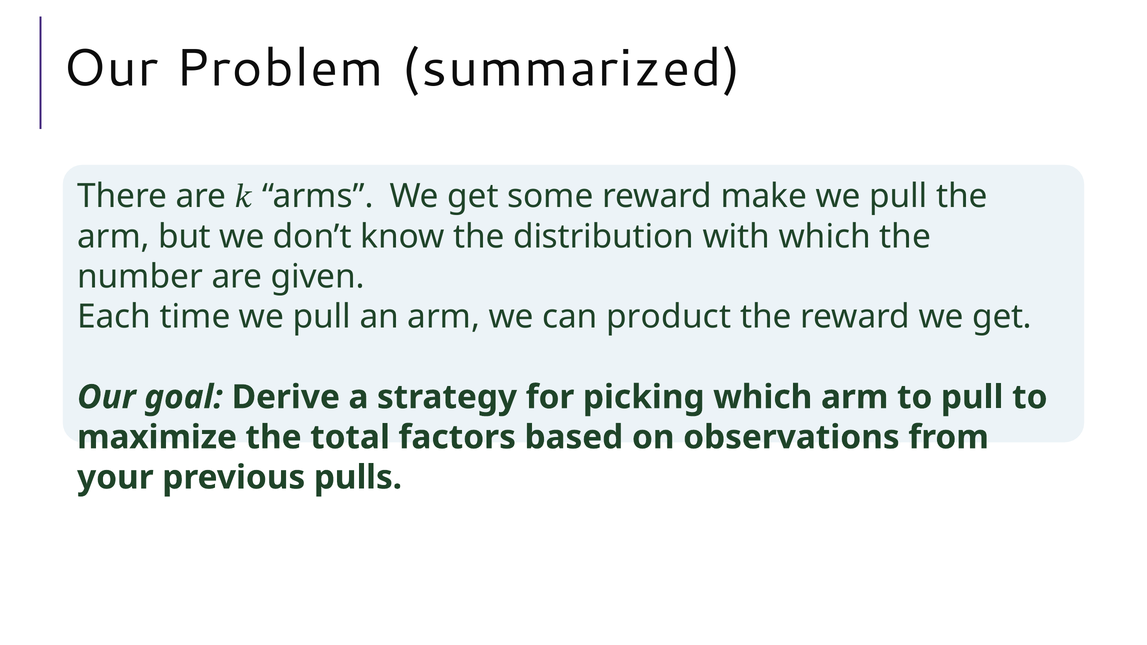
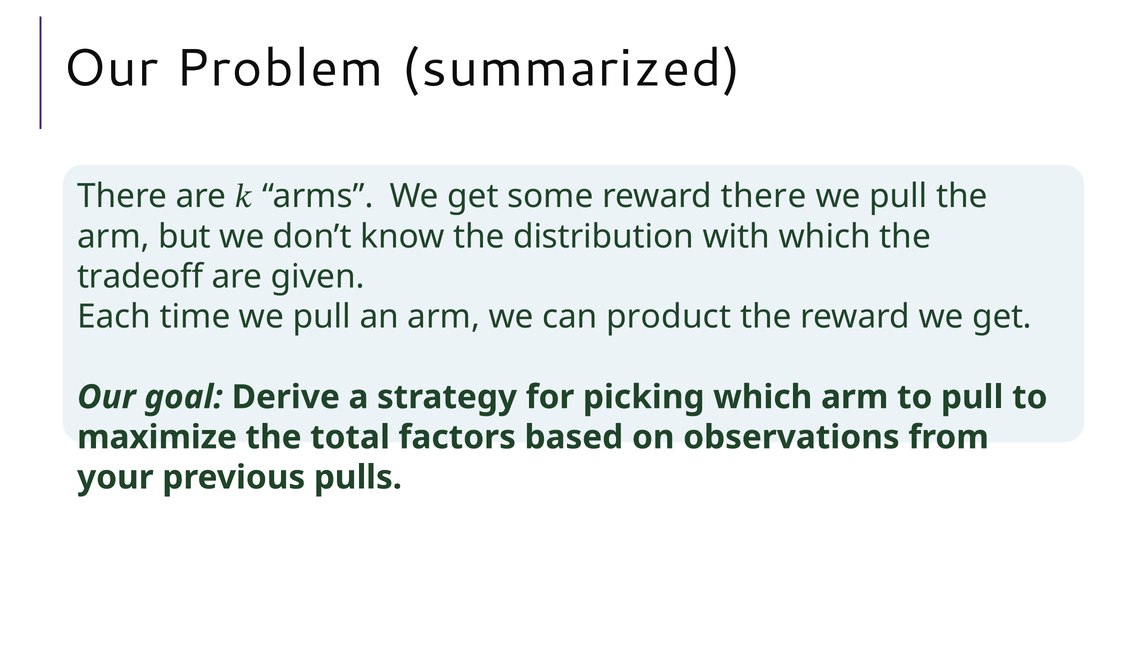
reward make: make -> there (764, 196)
number: number -> tradeoff (140, 277)
